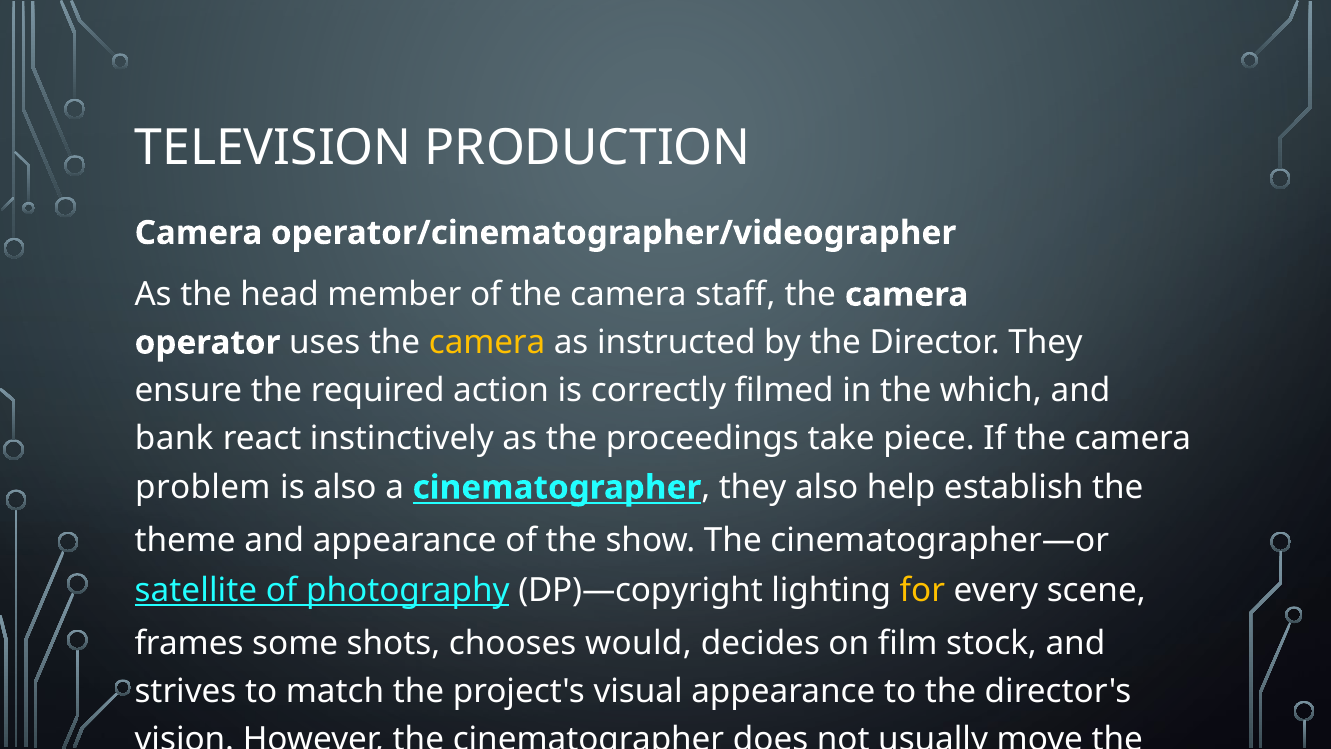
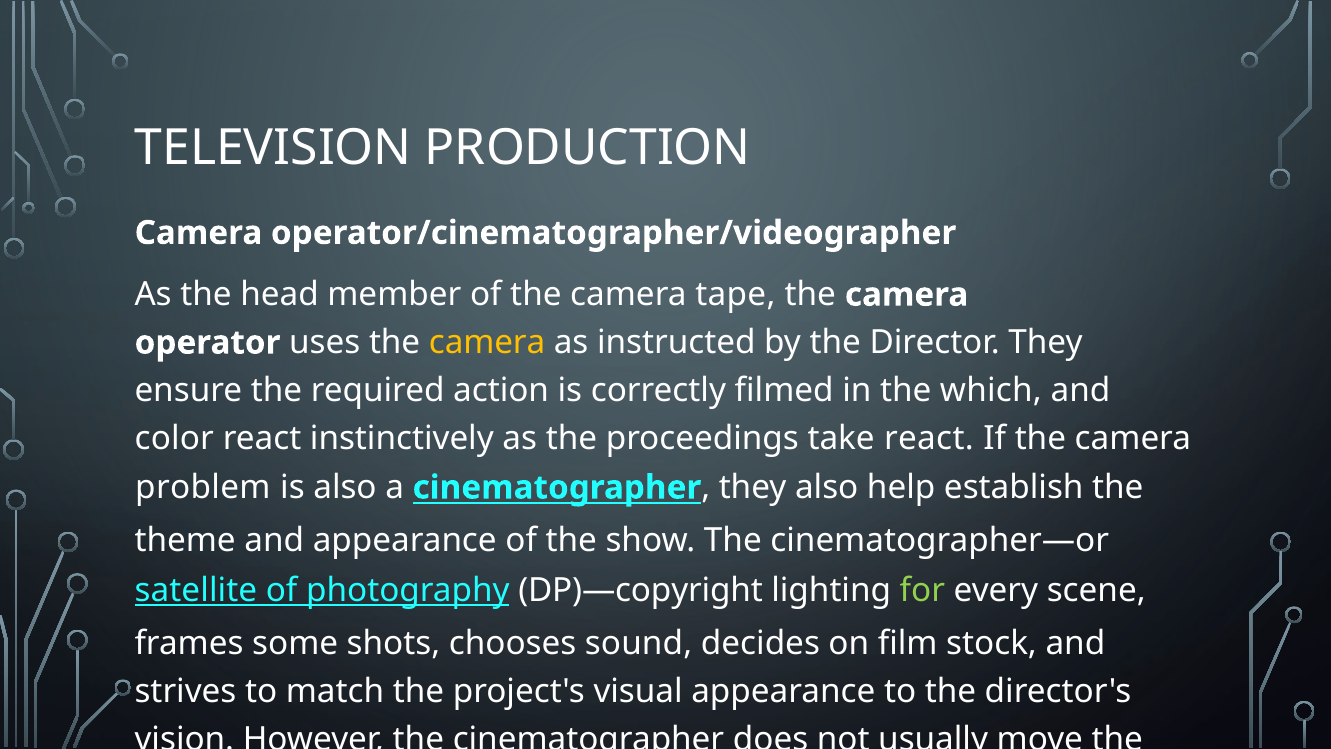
staff: staff -> tape (735, 295)
bank: bank -> color (174, 438)
take piece: piece -> react (929, 438)
for colour: yellow -> light green (922, 590)
would: would -> sound (639, 643)
